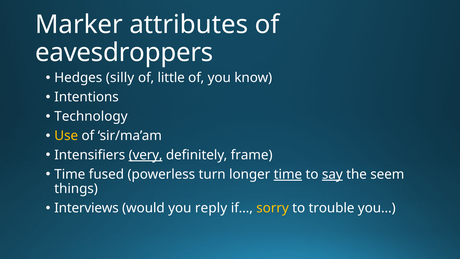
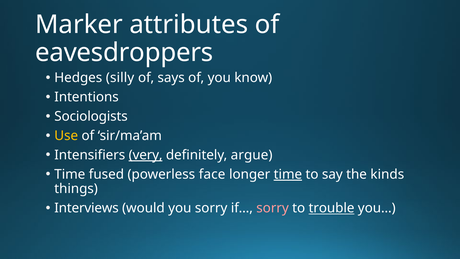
little: little -> says (171, 78)
Technology: Technology -> Sociologists (91, 116)
frame: frame -> argue (252, 155)
turn: turn -> face (212, 174)
say underline: present -> none (332, 174)
seem: seem -> kinds (387, 174)
you reply: reply -> sorry (211, 208)
sorry colour: yellow -> pink (273, 208)
trouble underline: none -> present (332, 208)
